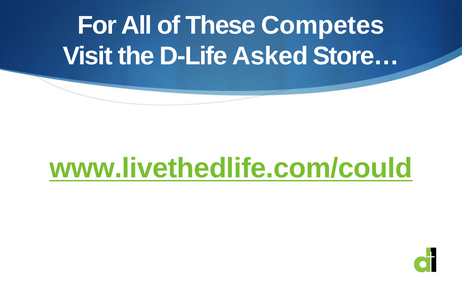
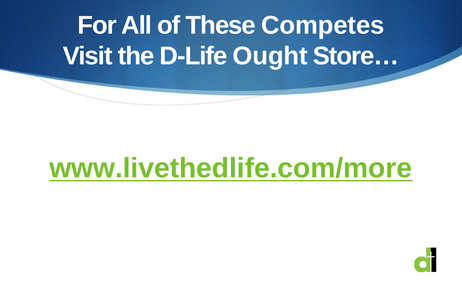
Asked: Asked -> Ought (270, 56)
www.livethedlife.com/could: www.livethedlife.com/could -> www.livethedlife.com/more (231, 169)
